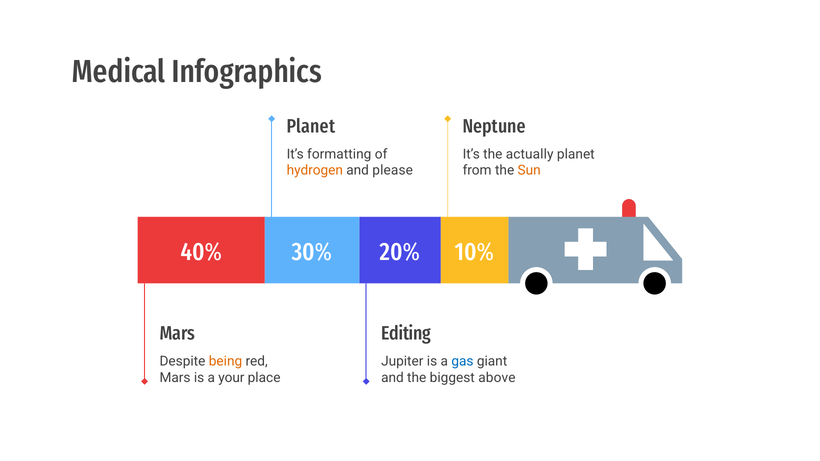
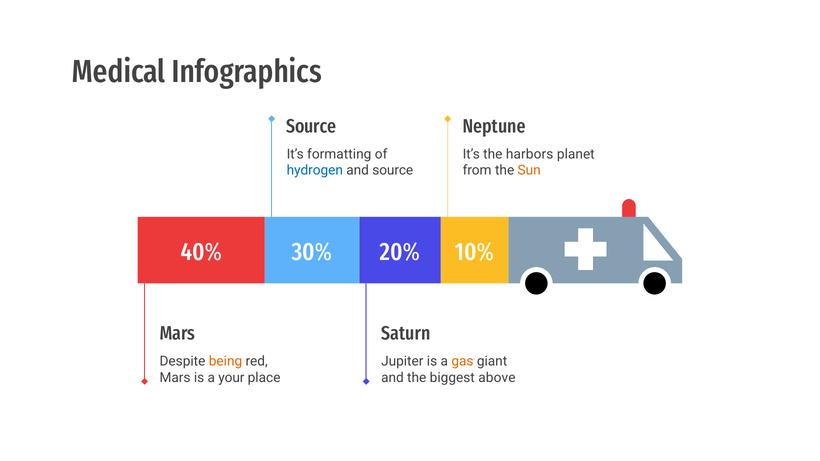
Planet: Planet -> Source (311, 126)
actually: actually -> harbors (530, 154)
hydrogen colour: orange -> blue (315, 171)
and please: please -> source (393, 171)
Editing: Editing -> Saturn (406, 334)
gas colour: blue -> orange (462, 362)
